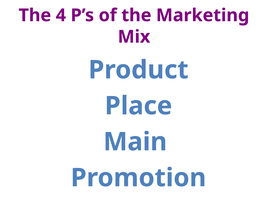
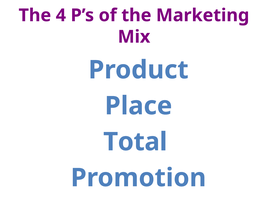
Main: Main -> Total (135, 142)
